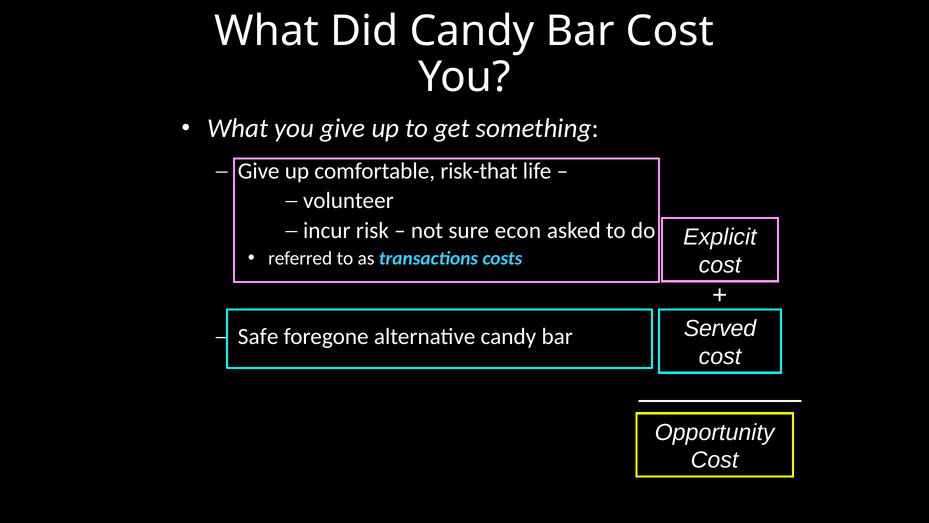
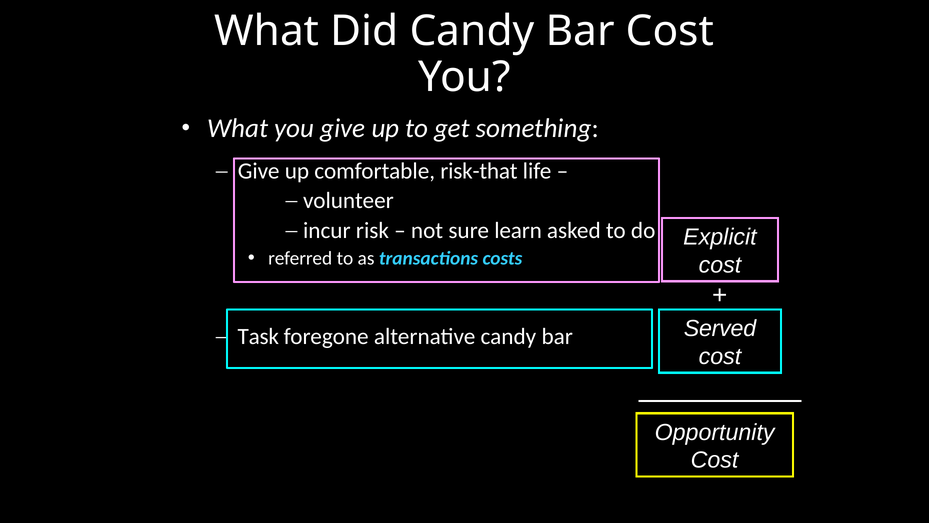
econ: econ -> learn (518, 230)
Safe: Safe -> Task (258, 336)
